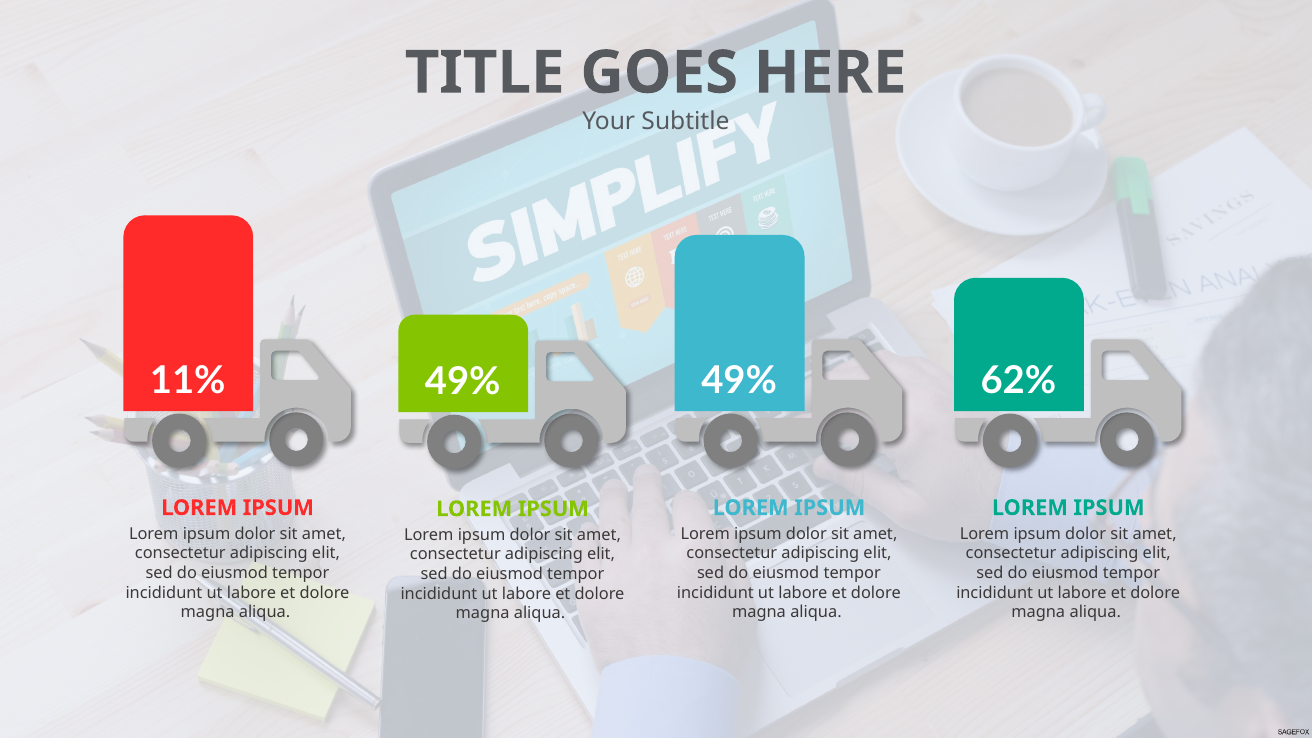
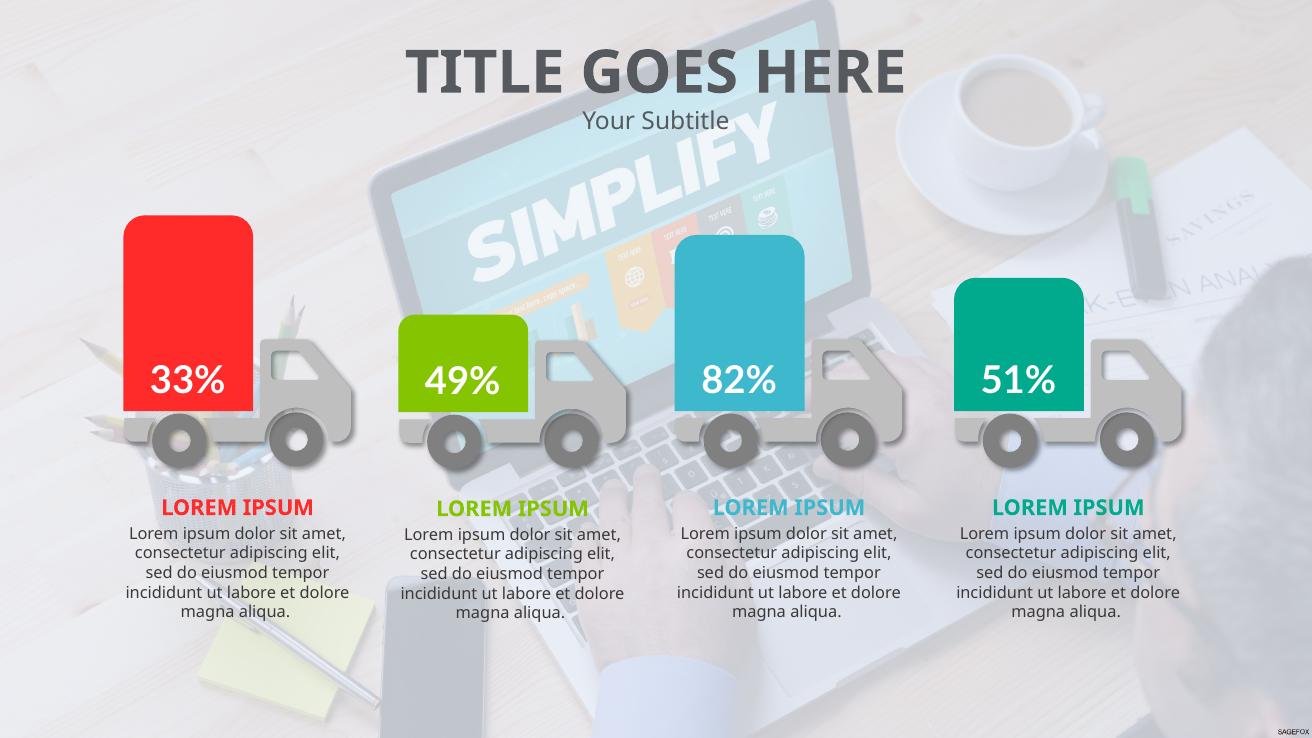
11%: 11% -> 33% (188, 380)
49%: 49% -> 82% (739, 380)
62%: 62% -> 51% (1018, 380)
